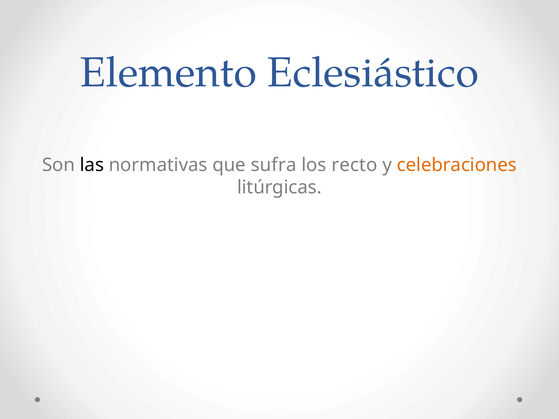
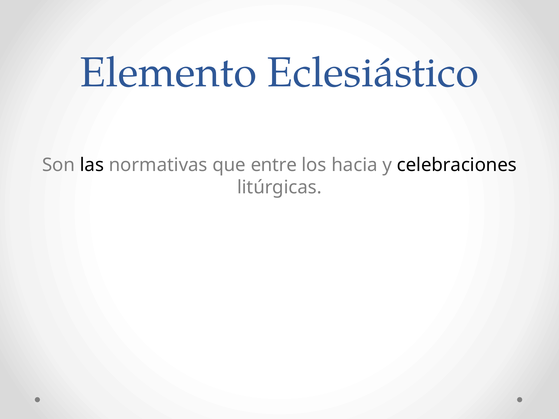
sufra: sufra -> entre (274, 165)
recto: recto -> hacia (354, 165)
celebraciones colour: orange -> black (457, 165)
